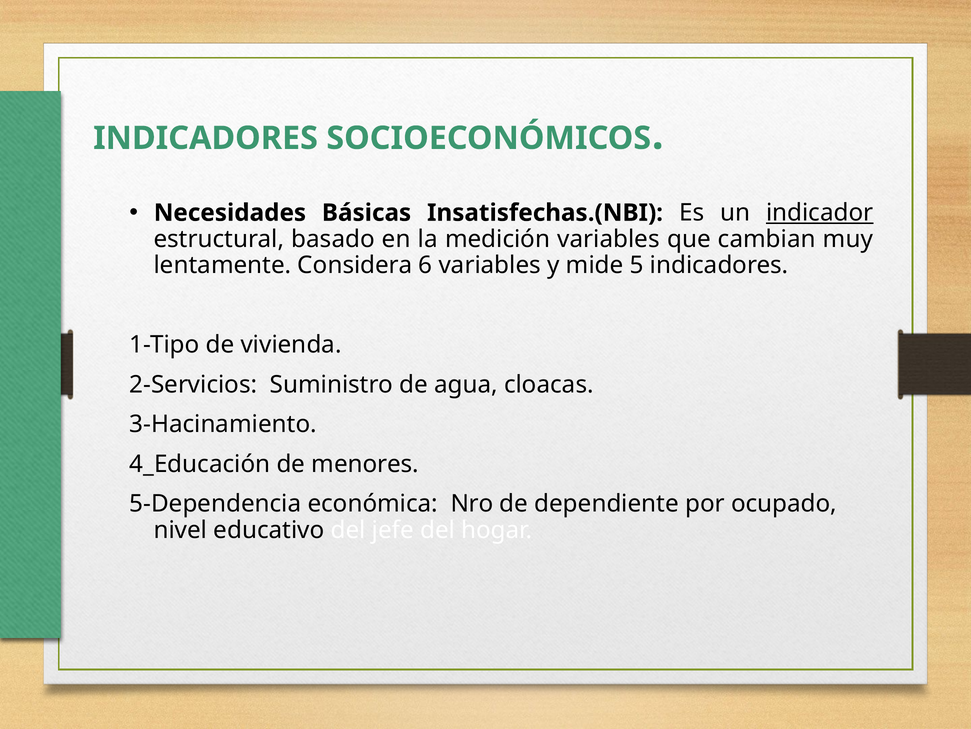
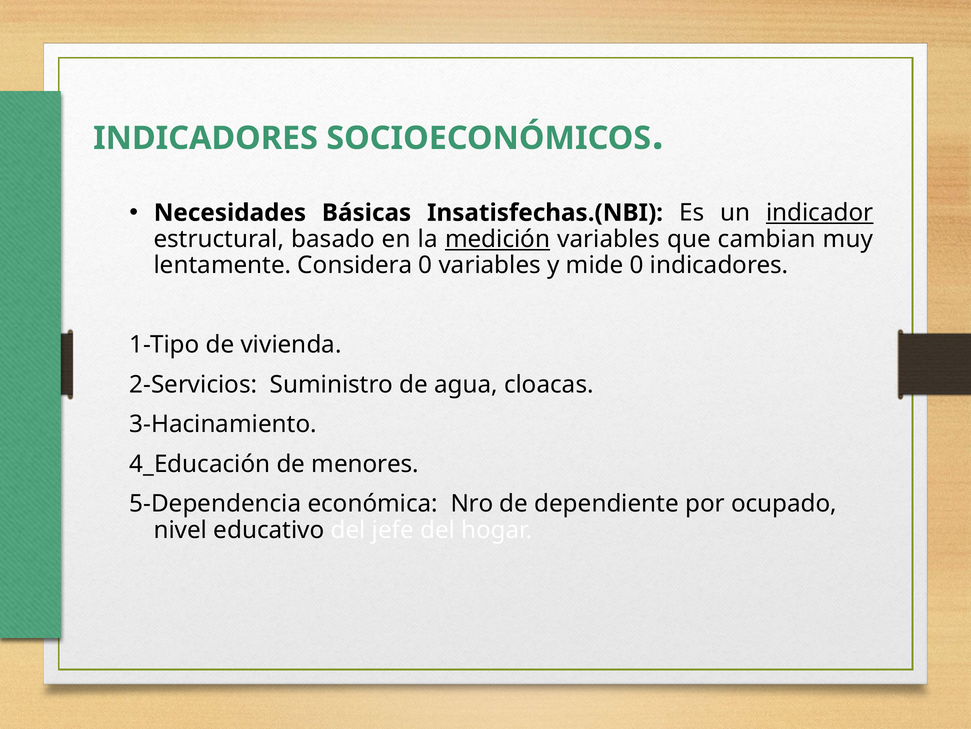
medición underline: none -> present (498, 239)
Considera 6: 6 -> 0 (425, 265)
mide 5: 5 -> 0 (637, 265)
